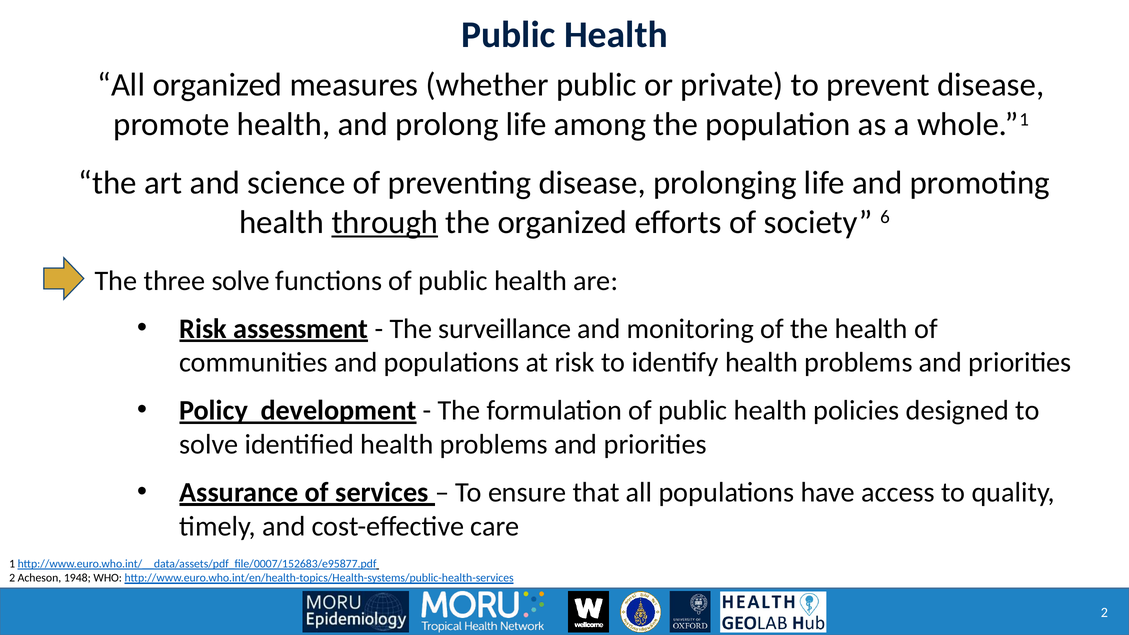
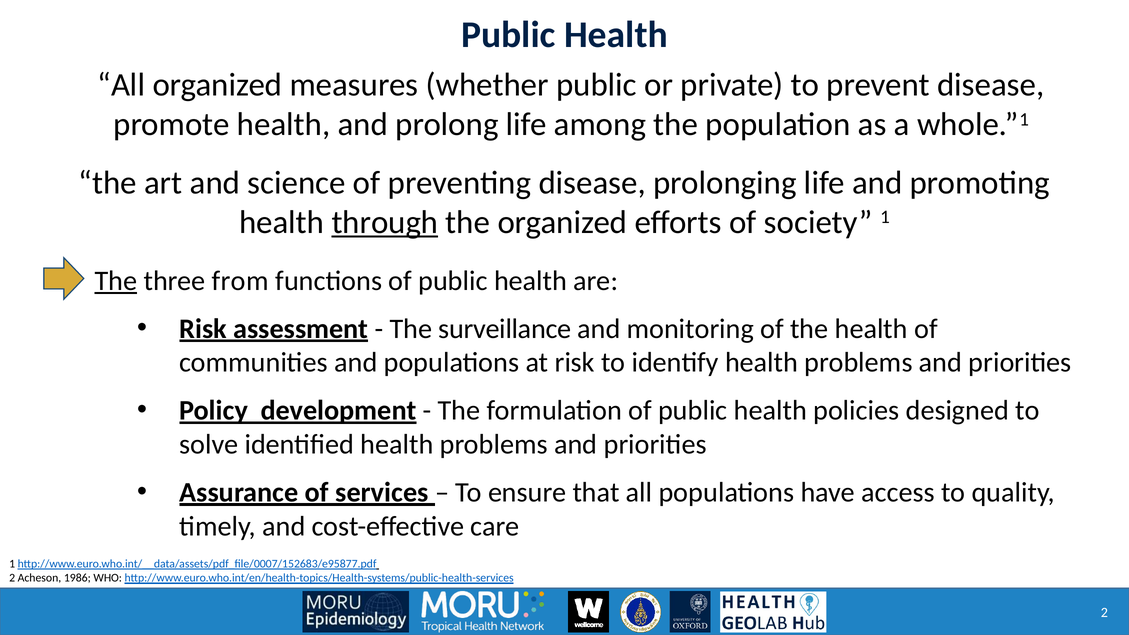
society 6: 6 -> 1 (885, 217)
The underline: none -> present (116, 281)
three solve: solve -> from (240, 281)
1948: 1948 -> 1986 (77, 578)
